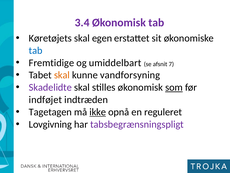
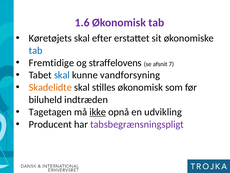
3.4: 3.4 -> 1.6 (82, 23)
egen: egen -> efter (102, 38)
umiddelbart: umiddelbart -> straffelovens (115, 63)
skal colour: orange -> blue (62, 75)
Skadelidte colour: purple -> orange (50, 87)
som underline: present -> none (174, 87)
indføjet: indføjet -> biluheld (45, 99)
reguleret: reguleret -> udvikling (163, 112)
Lovgivning: Lovgivning -> Producent (50, 124)
